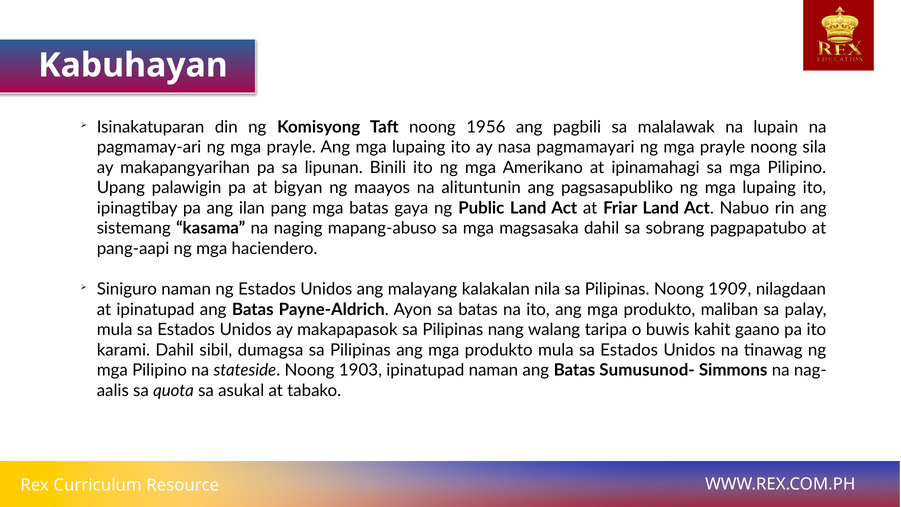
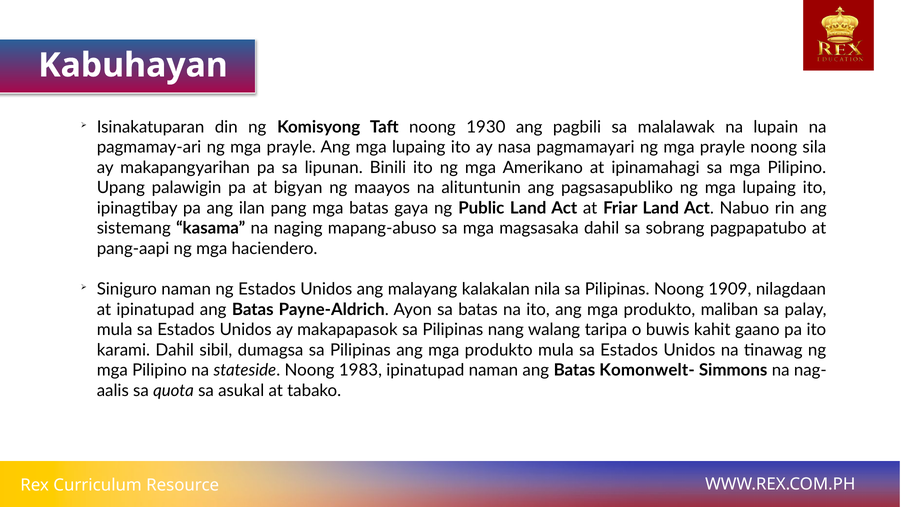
1956: 1956 -> 1930 (486, 127)
1903: 1903 -> 1983 (360, 370)
Sumusunod-: Sumusunod- -> Komonwelt- (647, 370)
